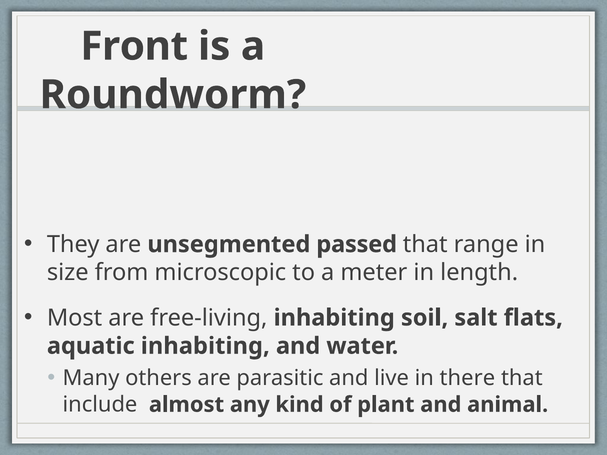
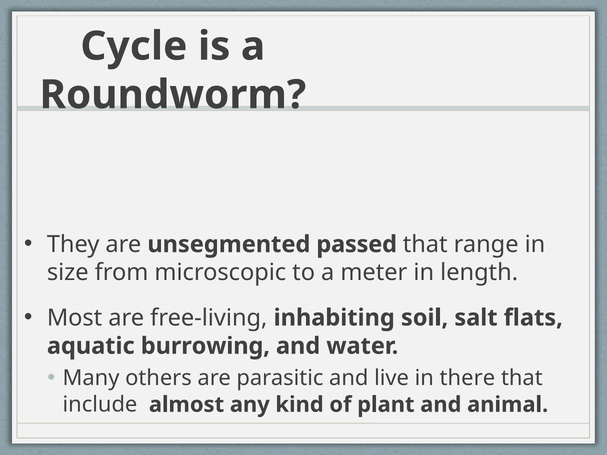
Front: Front -> Cycle (134, 46)
aquatic inhabiting: inhabiting -> burrowing (205, 346)
